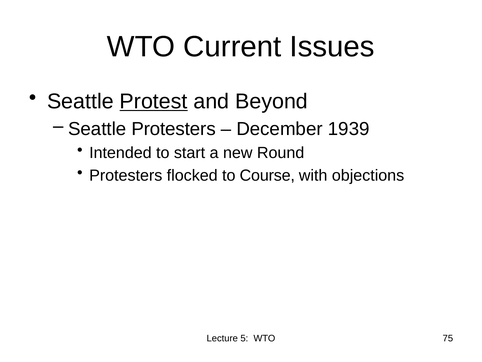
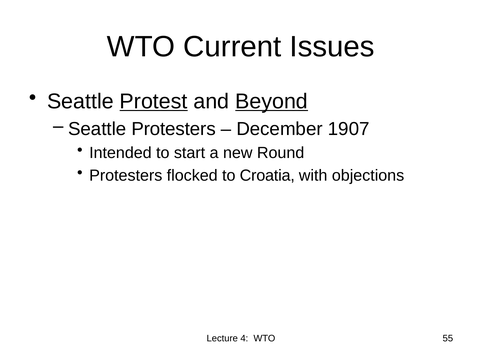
Beyond underline: none -> present (272, 101)
1939: 1939 -> 1907 (349, 129)
Course: Course -> Croatia (267, 175)
5: 5 -> 4 (244, 338)
75: 75 -> 55 (448, 338)
